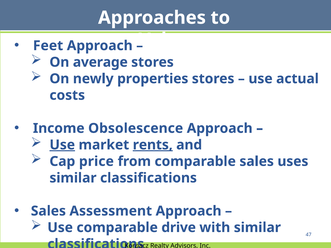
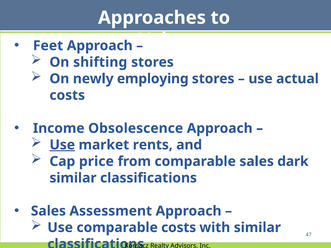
average: average -> shifting (100, 62)
properties: properties -> employing (153, 79)
rents underline: present -> none (153, 145)
uses: uses -> dark (293, 162)
comparable drive: drive -> costs (179, 228)
